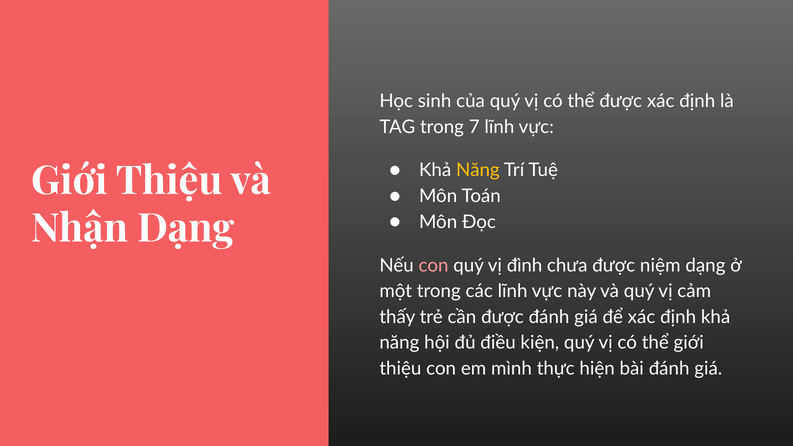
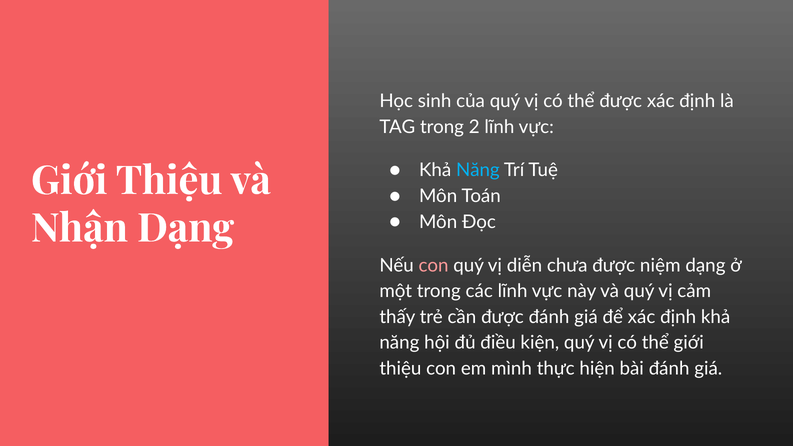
7: 7 -> 2 (474, 127)
Năng colour: yellow -> light blue (478, 170)
đình: đình -> diễn (524, 265)
